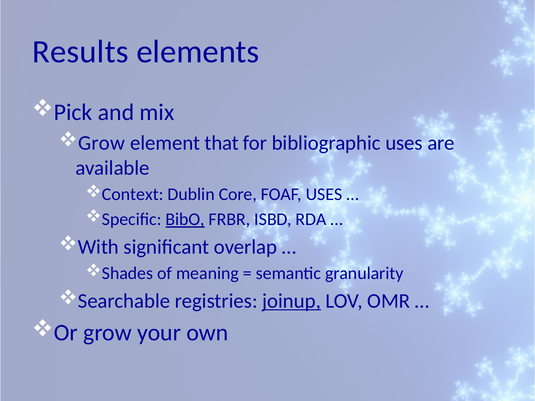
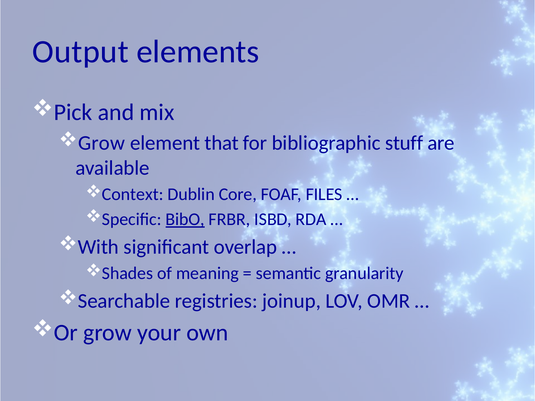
Results: Results -> Output (80, 52)
bibliographic uses: uses -> stuff (404, 143)
FOAF USES: USES -> FILES (324, 194)
joinup underline: present -> none (292, 301)
